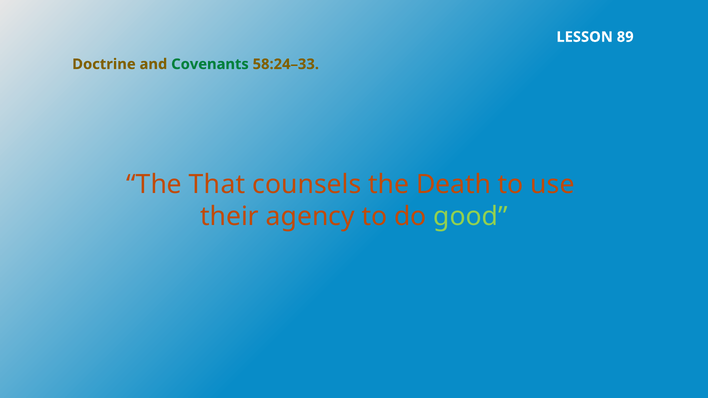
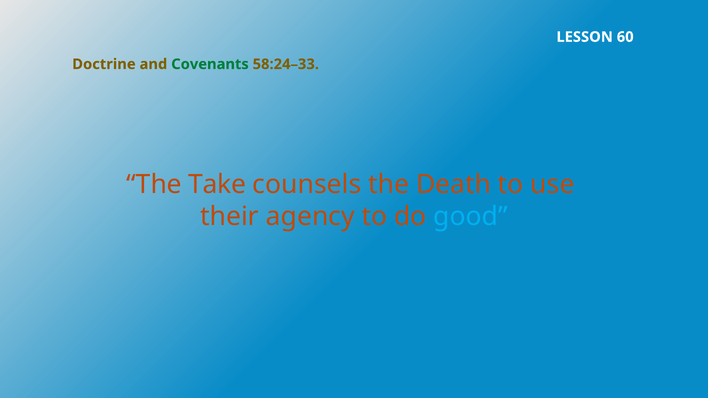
89: 89 -> 60 (625, 37)
That: That -> Take (217, 185)
good colour: light green -> light blue (470, 217)
